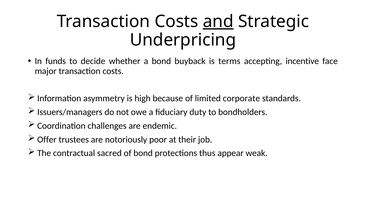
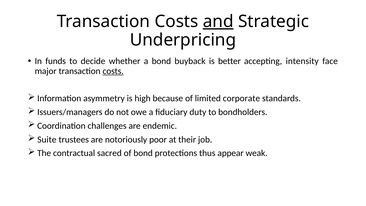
terms: terms -> better (229, 61)
incentive: incentive -> intensity (302, 61)
costs underline: none -> present (113, 71)
Offer: Offer -> Suite (47, 139)
